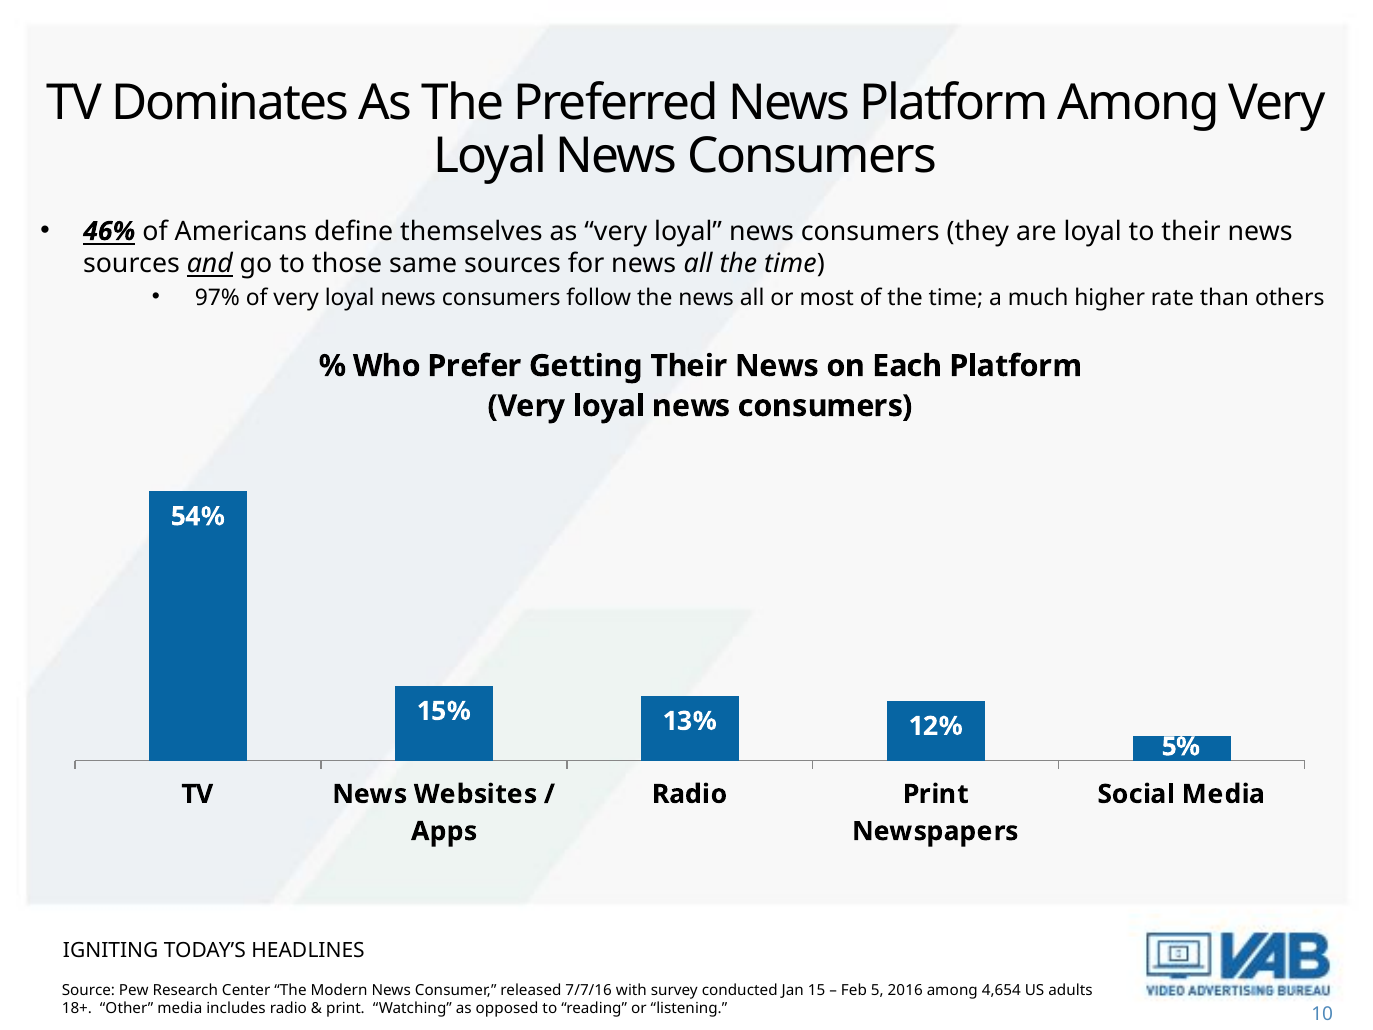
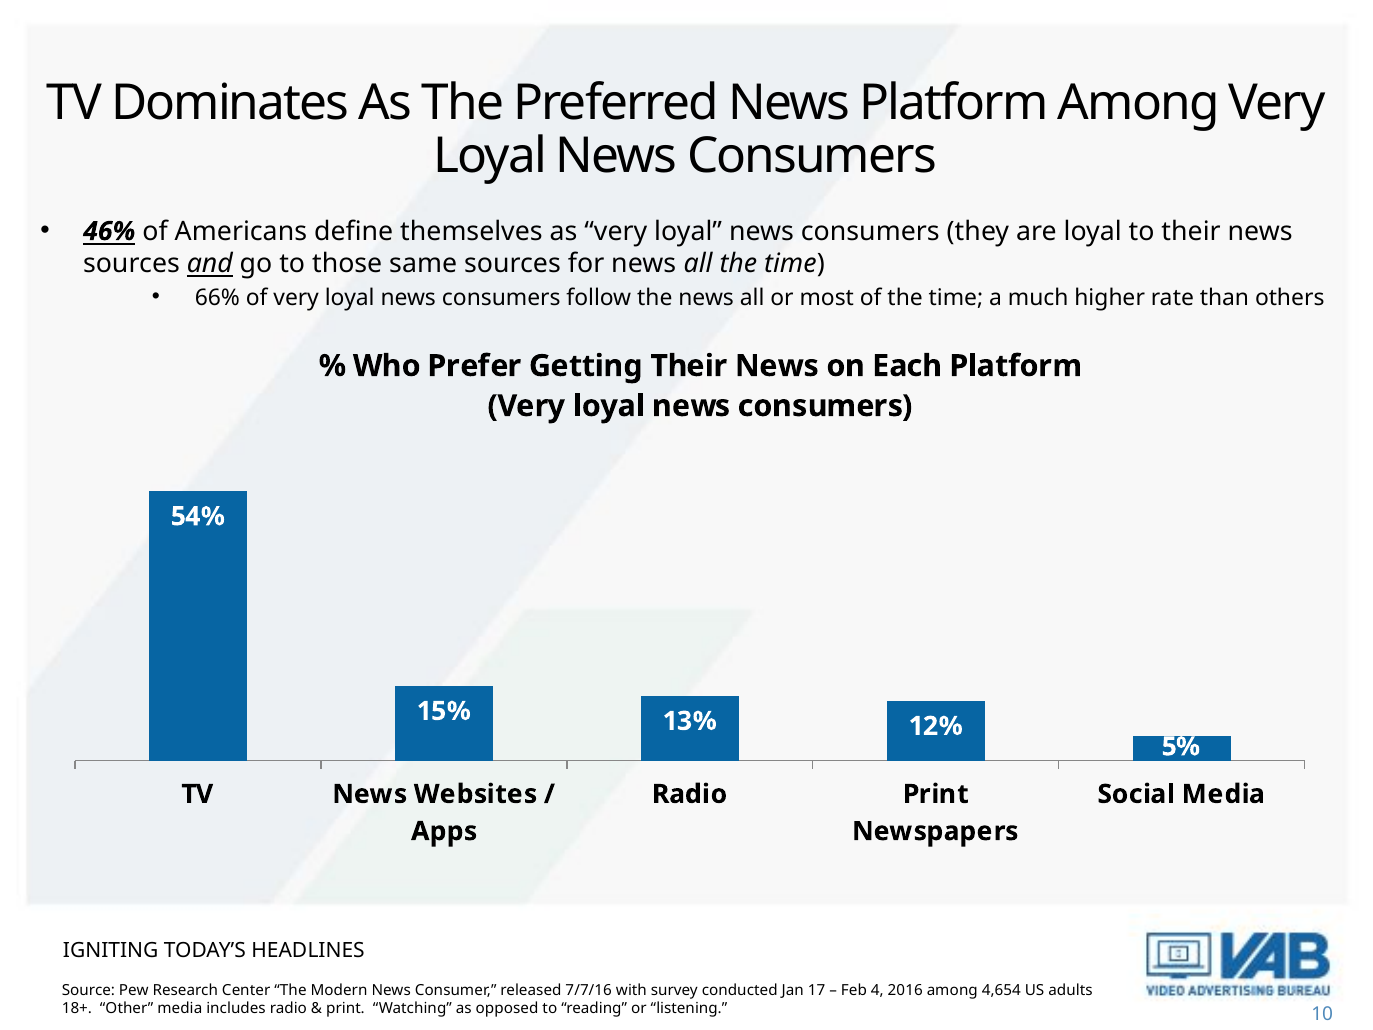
97%: 97% -> 66% (217, 297)
15: 15 -> 17 (817, 990)
5: 5 -> 4 (877, 990)
